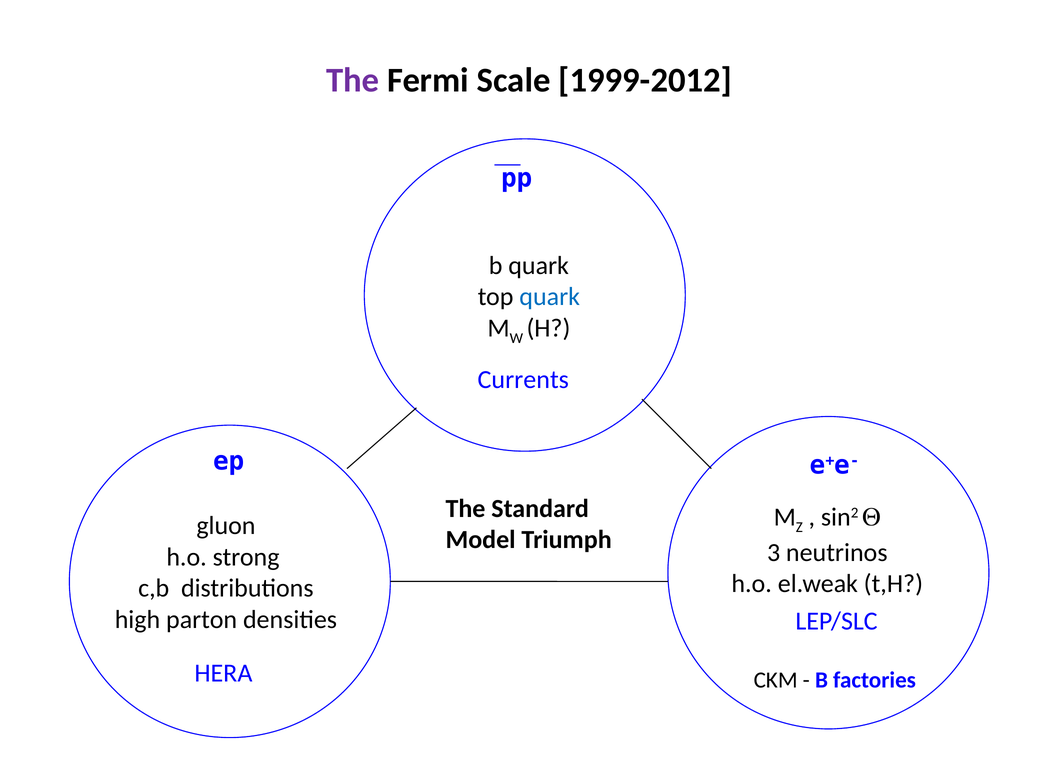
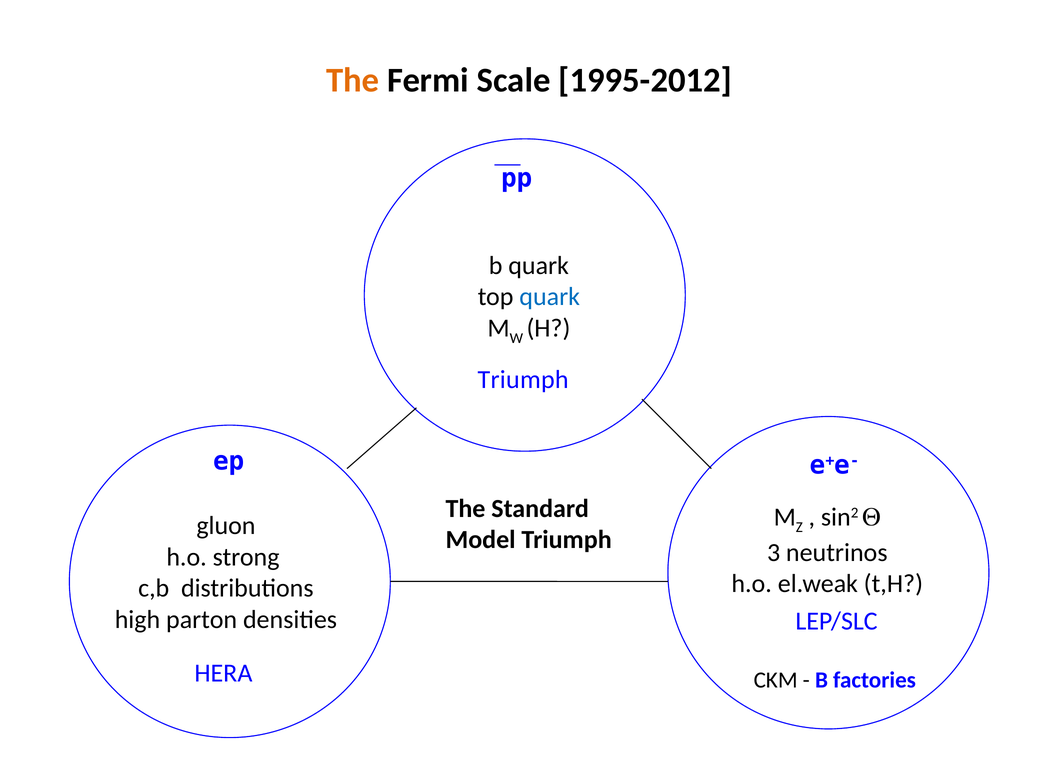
The colour: purple -> orange (353, 80)
1999-2012: 1999-2012 -> 1995-2012 (645, 80)
Currents: Currents -> Triumph (523, 380)
